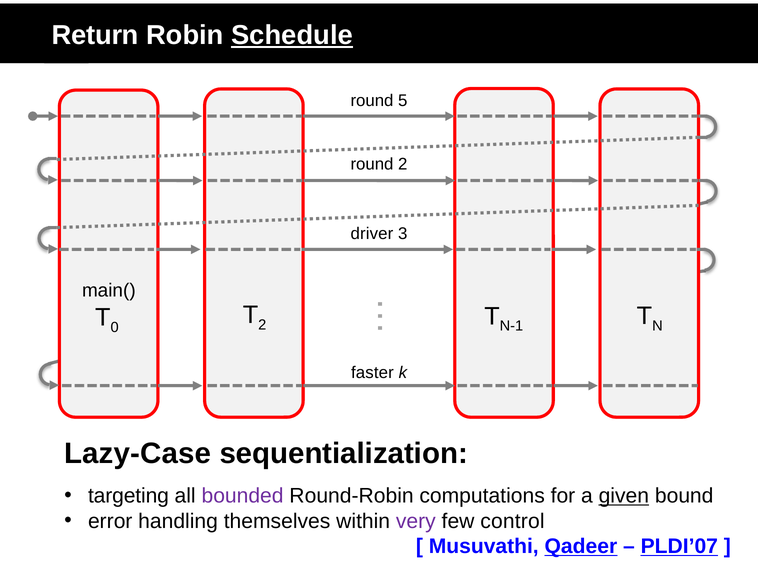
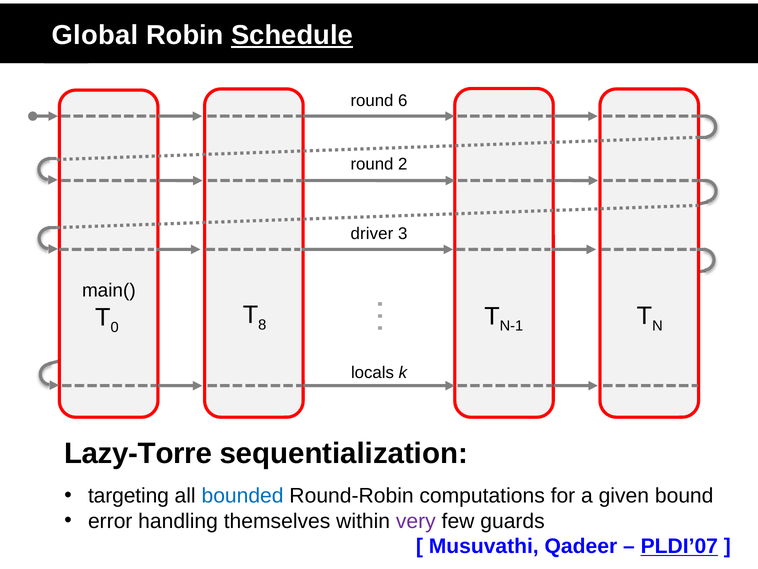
Return: Return -> Global (95, 35)
5: 5 -> 6 (403, 101)
2: 2 -> 8 (262, 325)
faster: faster -> locals (372, 372)
Lazy-Case: Lazy-Case -> Lazy-Torre (138, 453)
bounded colour: purple -> blue (243, 495)
given underline: present -> none (624, 495)
control: control -> guards (513, 521)
Qadeer underline: present -> none (581, 546)
